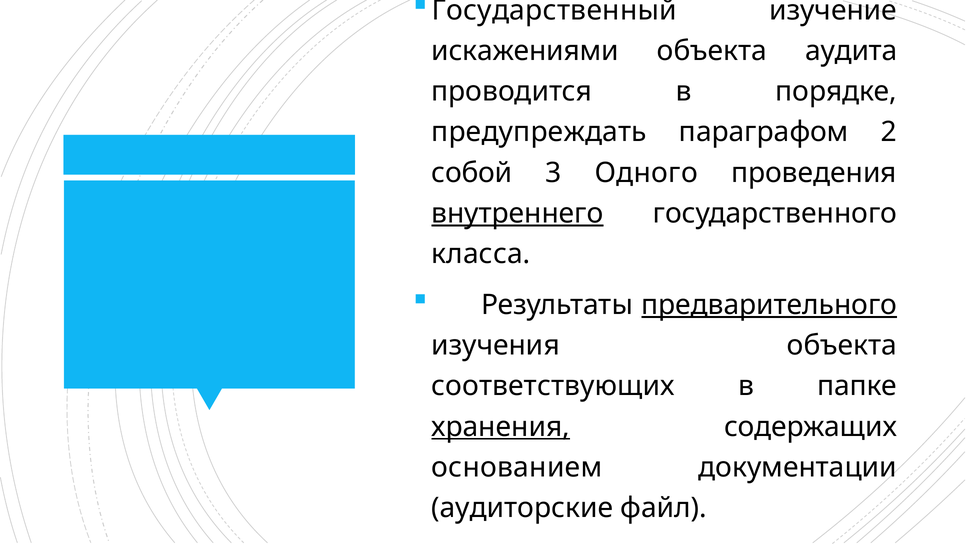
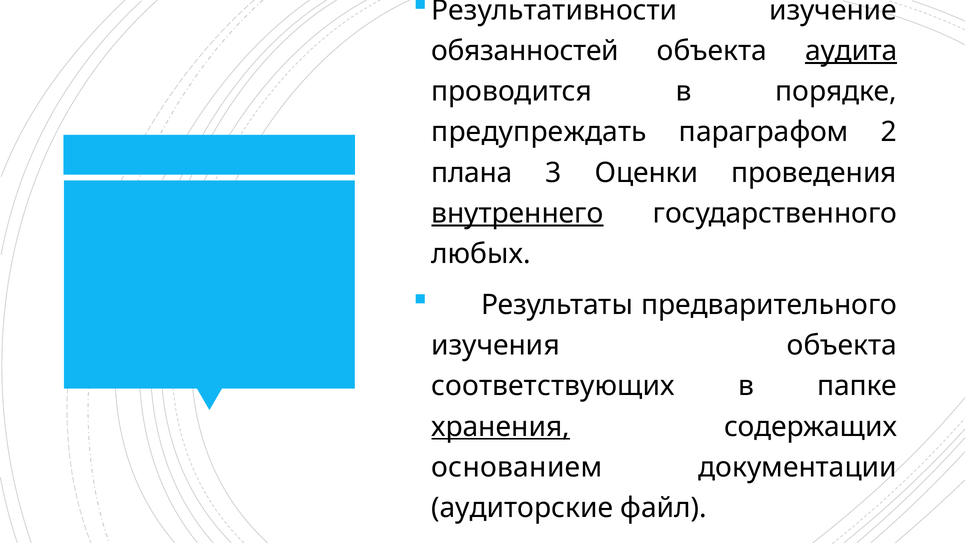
Государственный: Государственный -> Результативности (554, 10)
искажениями: искажениями -> обязанностей (525, 51)
аудита underline: none -> present (851, 51)
собой: собой -> плана (472, 173)
Одного: Одного -> Оценки (646, 173)
класса: класса -> любых (481, 254)
предварительного underline: present -> none (769, 305)
